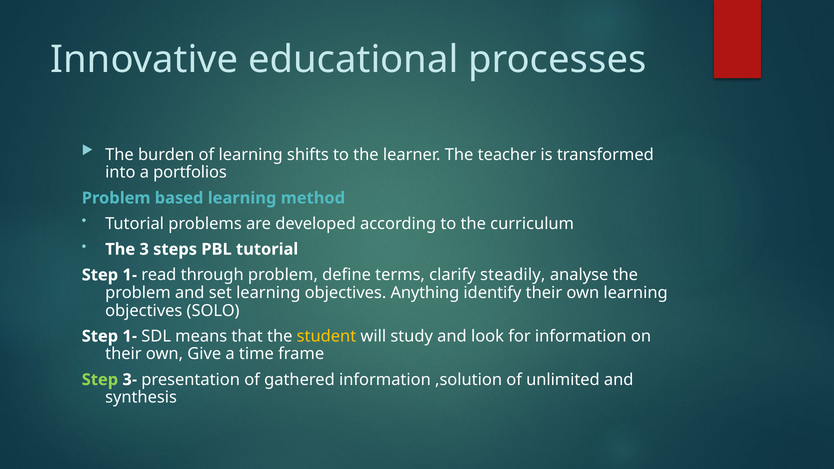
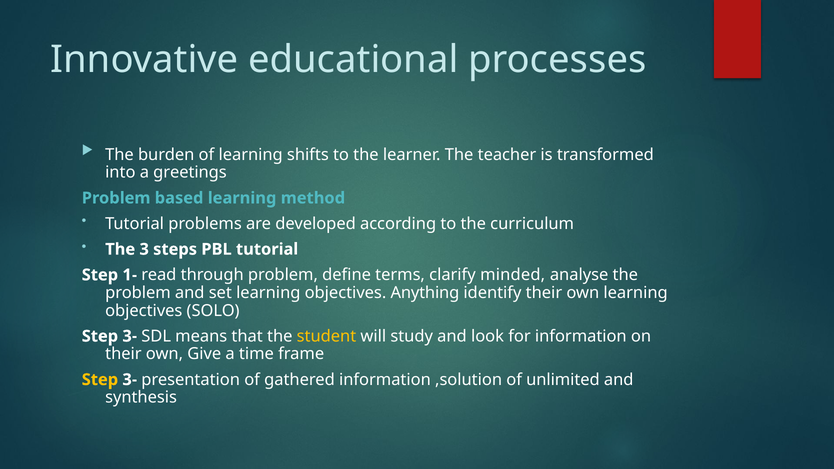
portfolios: portfolios -> greetings (190, 172)
steadily: steadily -> minded (513, 275)
1-: 1- -> 3- (130, 336)
Step colour: light green -> yellow (100, 380)
